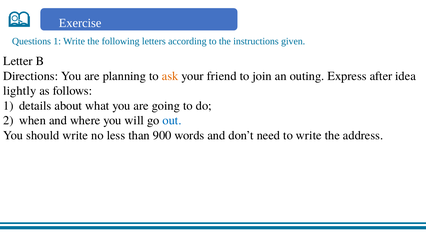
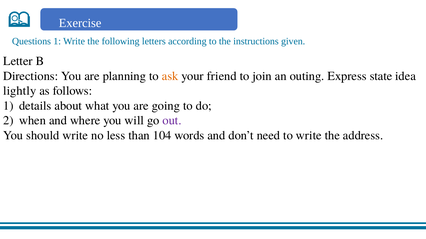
after: after -> state (381, 76)
out colour: blue -> purple (172, 121)
900: 900 -> 104 (162, 136)
